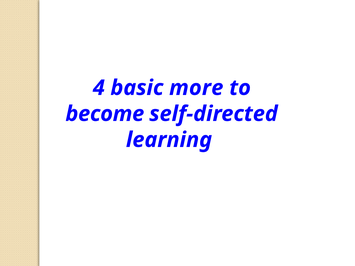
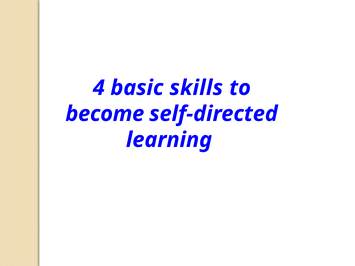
more: more -> skills (196, 88)
